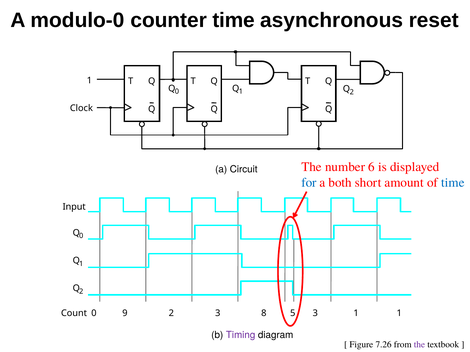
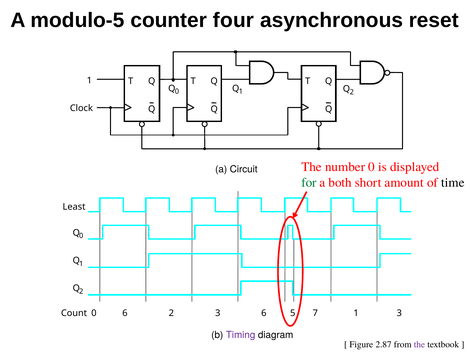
modulo-0: modulo-0 -> modulo-5 (78, 20)
counter time: time -> four (233, 20)
number 6: 6 -> 0 (372, 167)
for colour: blue -> green (309, 183)
time colour: blue -> black (453, 183)
Input: Input -> Least (74, 207)
0 9: 9 -> 6 (125, 314)
3 8: 8 -> 6 (264, 314)
5 3: 3 -> 7 (315, 314)
1 1: 1 -> 3 (399, 314)
7.26: 7.26 -> 2.87 (384, 345)
